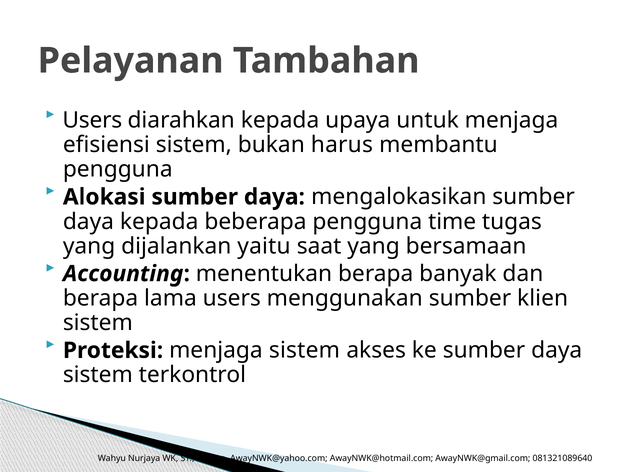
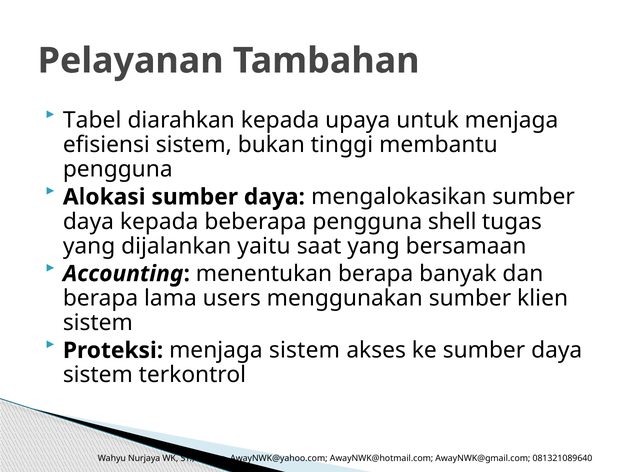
Users: Users -> Tabel (92, 120)
harus: harus -> tinggi (342, 145)
time: time -> shell (452, 222)
